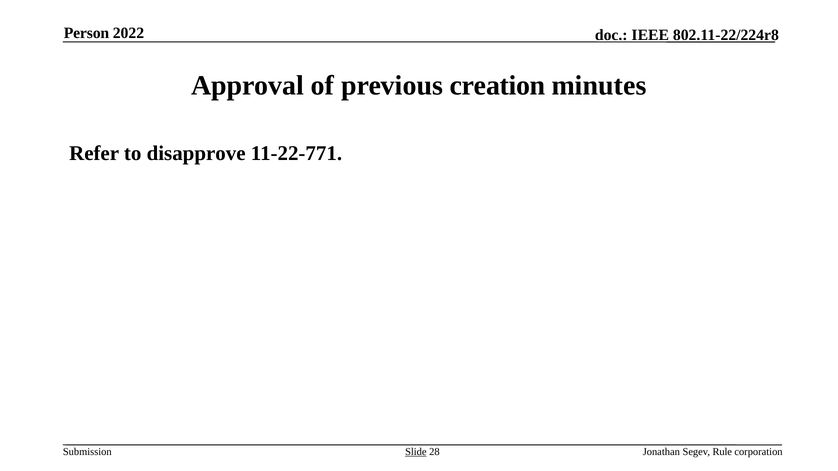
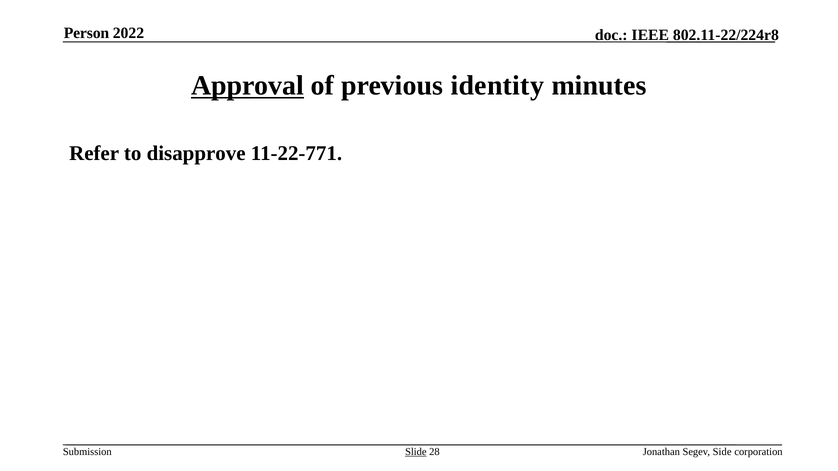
Approval underline: none -> present (247, 86)
creation: creation -> identity (497, 86)
Rule: Rule -> Side (722, 452)
